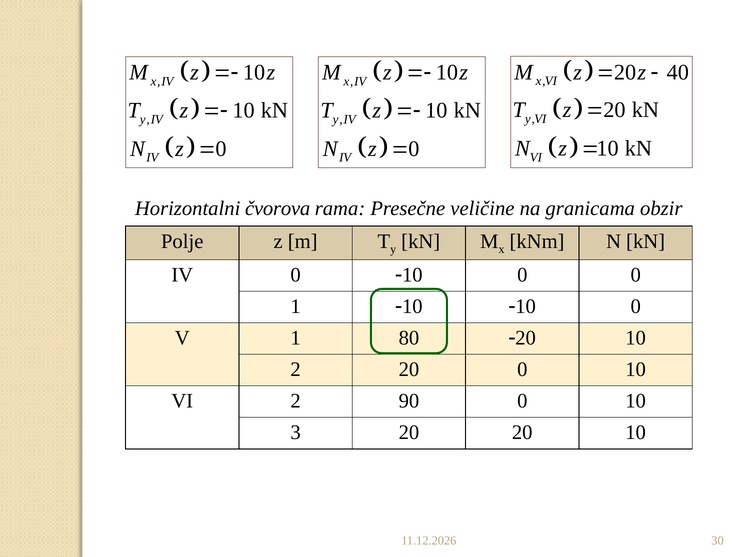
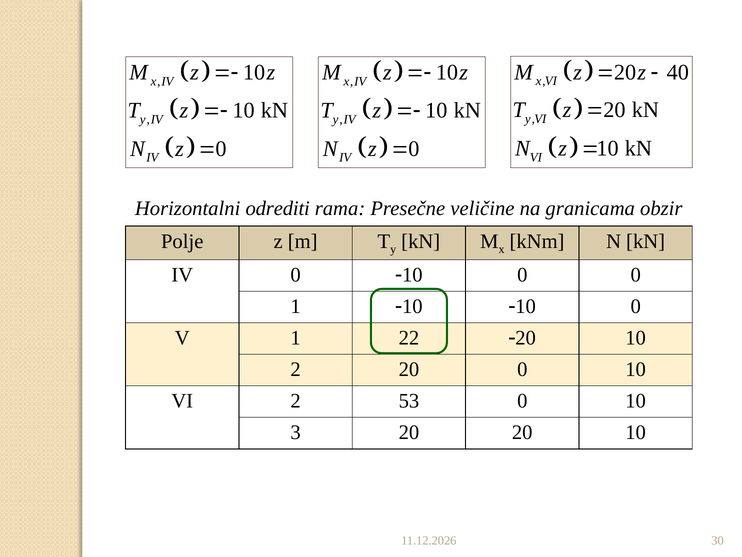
čvorova: čvorova -> odrediti (278, 208)
80: 80 -> 22 (409, 338)
90: 90 -> 53 (409, 401)
